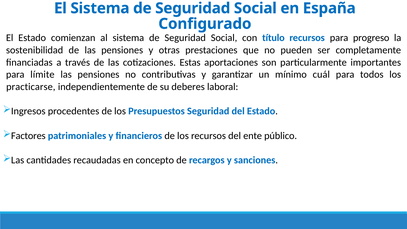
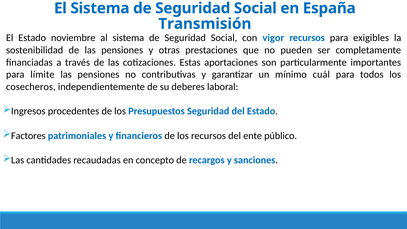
Configurado: Configurado -> Transmisión (205, 24)
comienzan: comienzan -> noviembre (73, 38)
título: título -> vigor (273, 38)
progreso: progreso -> exigibles (371, 38)
practicarse: practicarse -> cosecheros (31, 87)
